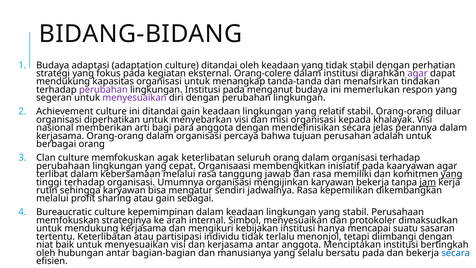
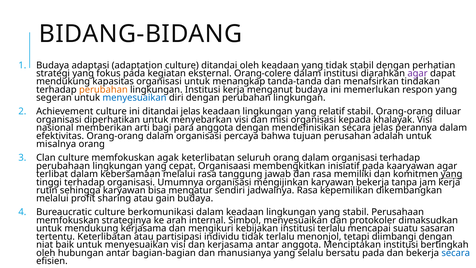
perubahan colour: purple -> orange (103, 90)
Institusi pada: pada -> kerja (234, 90)
menyesuaikan colour: purple -> blue (134, 98)
ditandai gain: gain -> jelas (190, 111)
kerjasama: kerjasama -> efektivitas (60, 136)
berbagai: berbagai -> misalnya (56, 144)
jam underline: present -> none (428, 182)
gain sebagai: sebagai -> budaya (195, 198)
kepemimpinan: kepemimpinan -> berkomunikasi (161, 212)
institusi hanya: hanya -> terlalu (331, 228)
